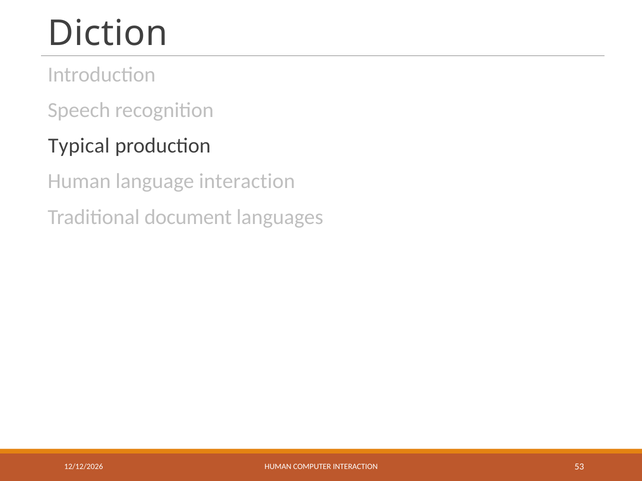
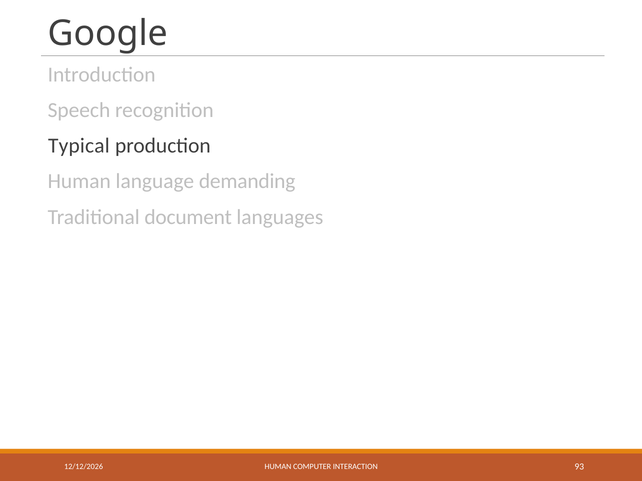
Diction: Diction -> Google (108, 34)
language interaction: interaction -> demanding (247, 182)
53: 53 -> 93 (579, 467)
